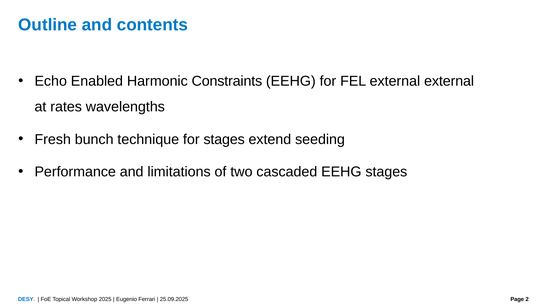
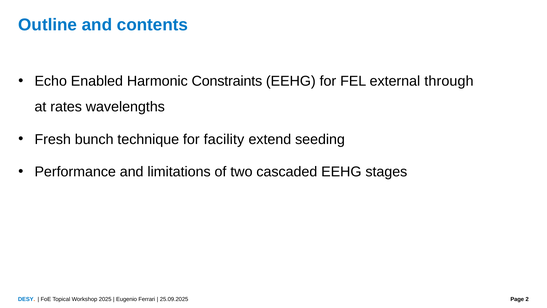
external external: external -> through (449, 81)
for stages: stages -> facility (224, 139)
